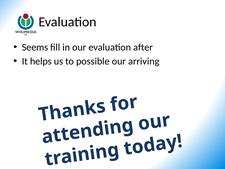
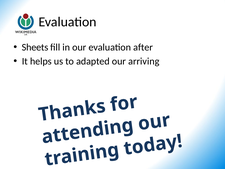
Seems: Seems -> Sheets (35, 47)
possible: possible -> adapted (93, 61)
